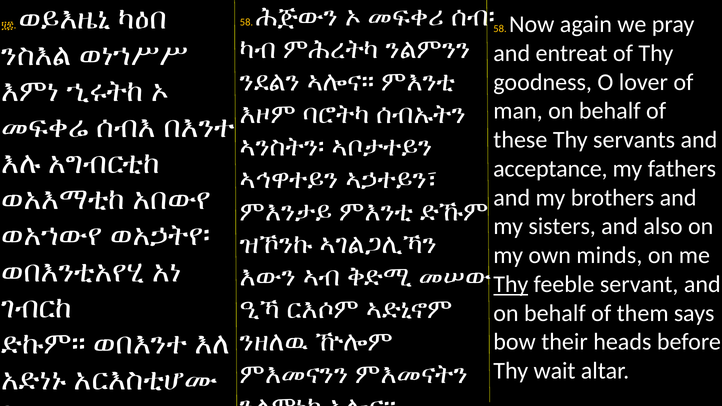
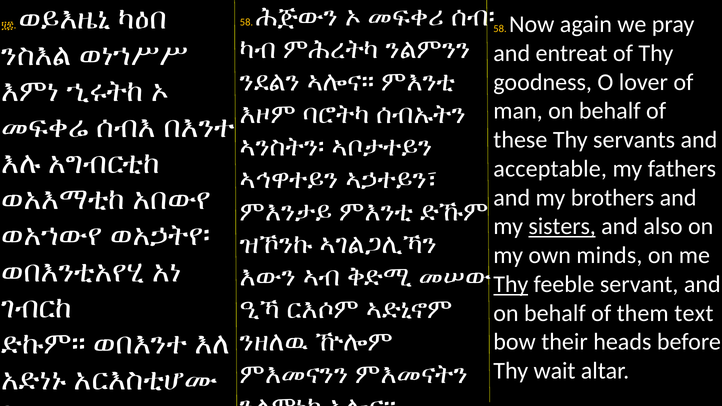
acceptance: acceptance -> acceptable (550, 169)
sisters underline: none -> present (562, 227)
says: says -> text (694, 313)
